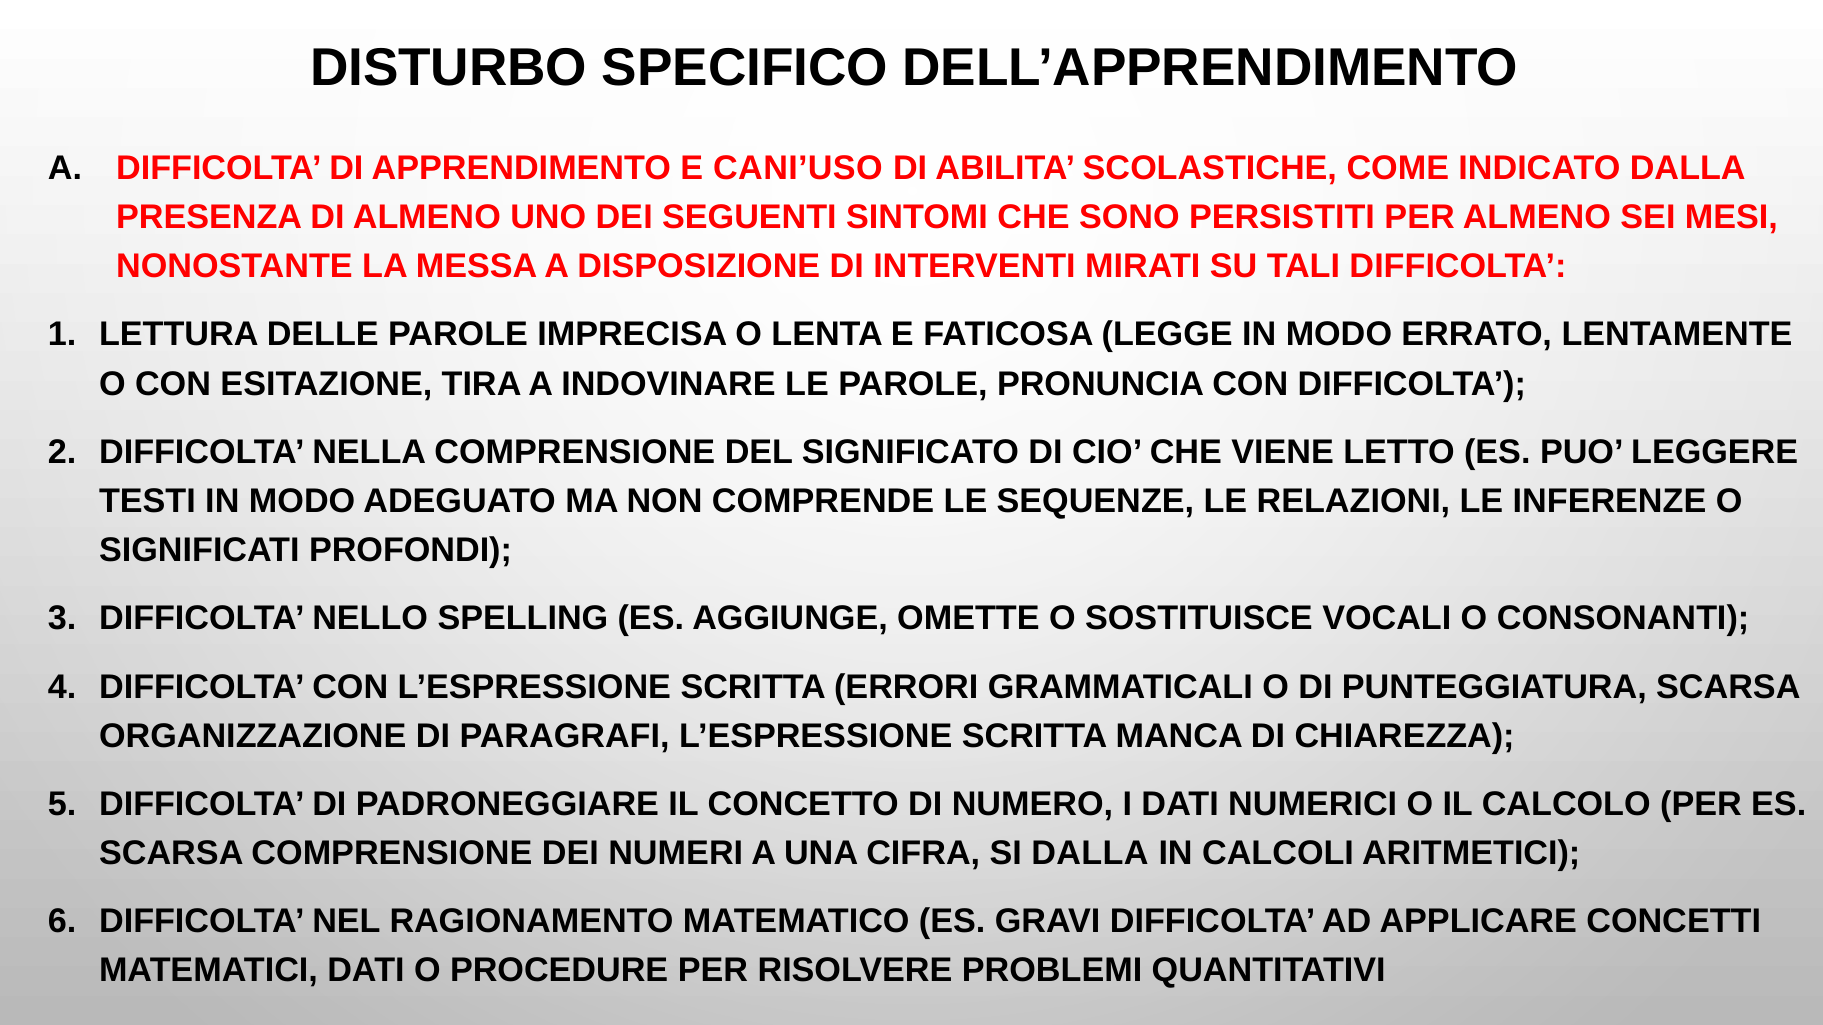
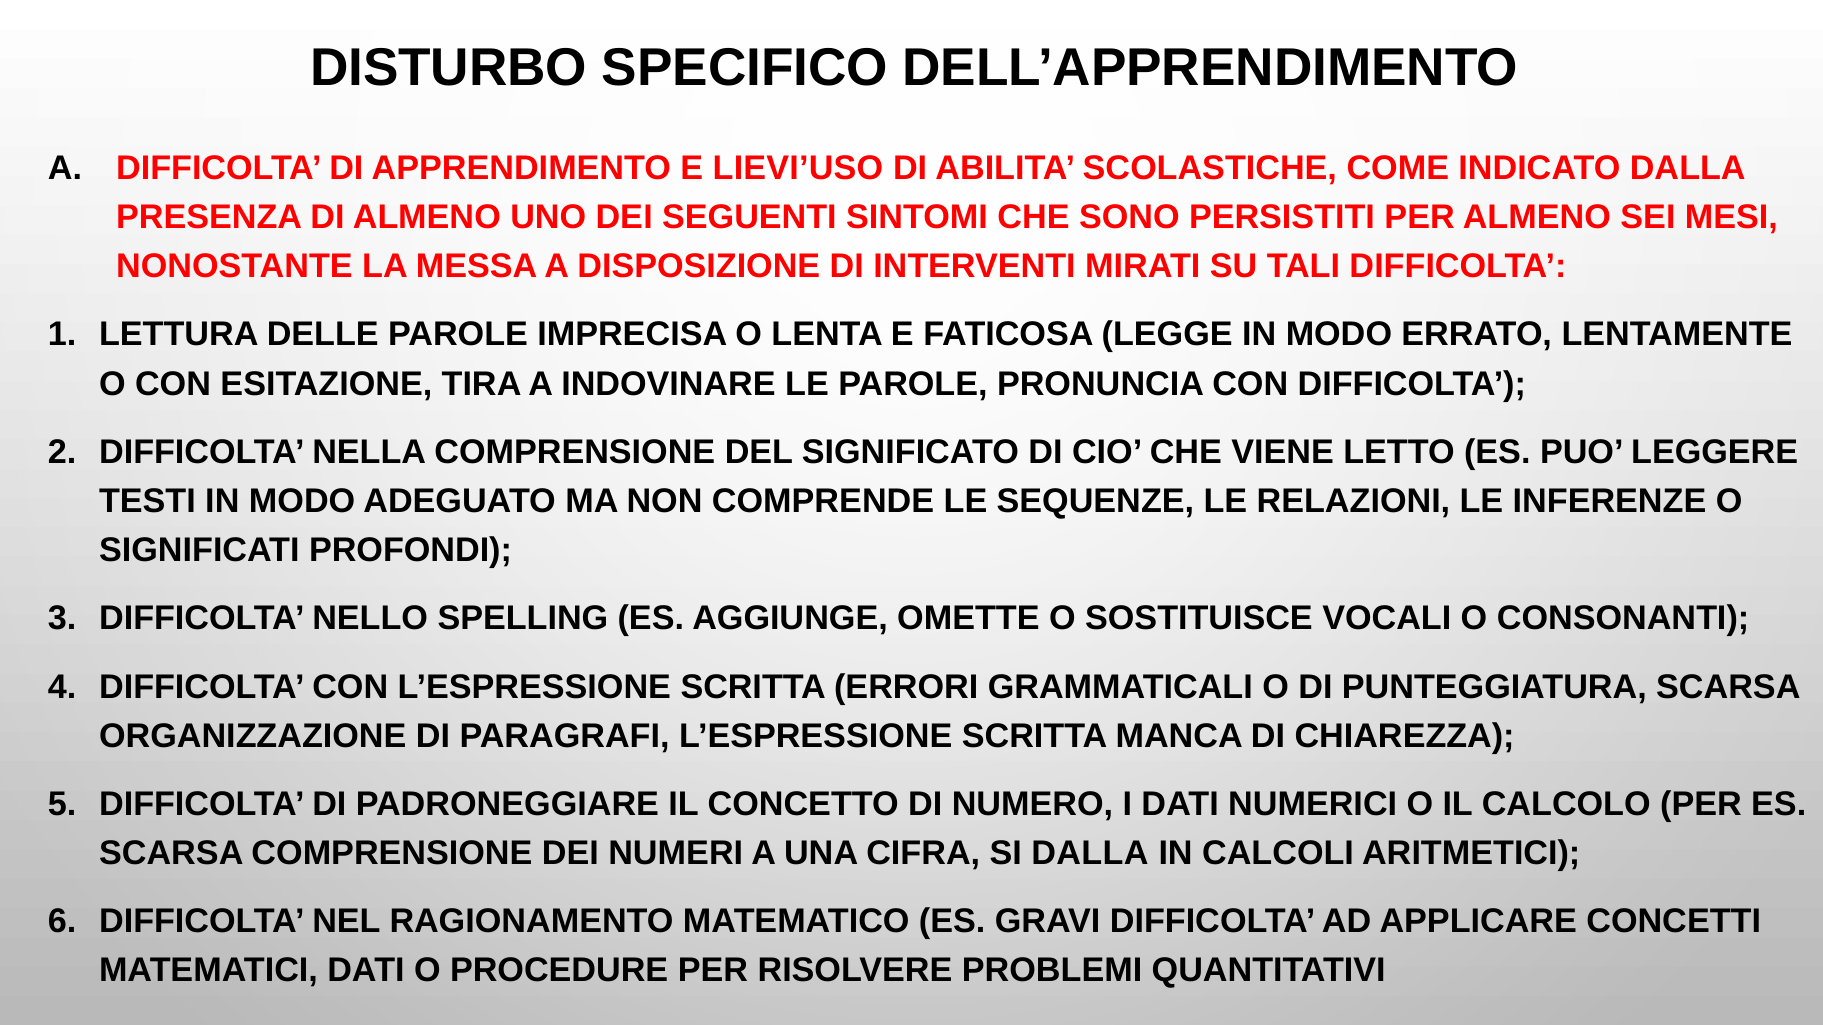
CANI’USO: CANI’USO -> LIEVI’USO (798, 168)
